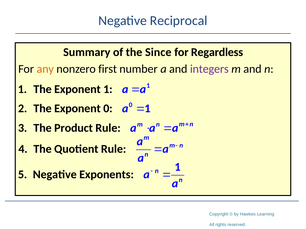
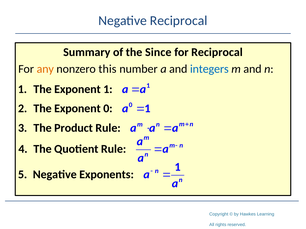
for Regardless: Regardless -> Reciprocal (217, 52)
first: first -> this (107, 69)
integers colour: purple -> blue (209, 69)
